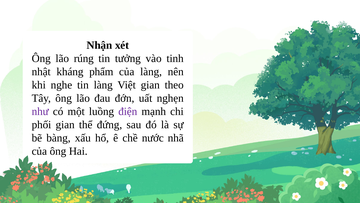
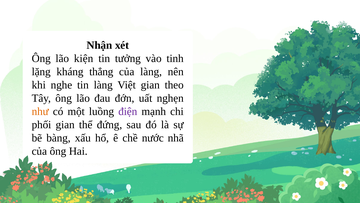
rúng: rúng -> kiện (84, 58)
nhật: nhật -> lặng (41, 72)
phẩm: phẩm -> thẳng (101, 72)
như colour: purple -> orange (40, 111)
